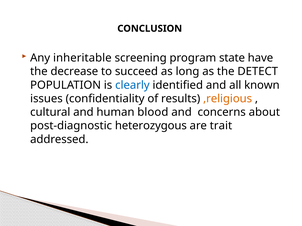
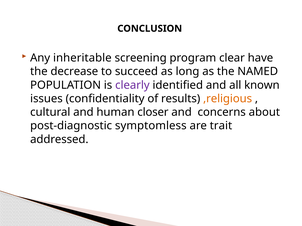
state: state -> clear (232, 58)
DETECT: DETECT -> NAMED (258, 72)
clearly colour: blue -> purple (132, 85)
blood: blood -> closer (153, 112)
heterozygous: heterozygous -> symptomless (151, 126)
